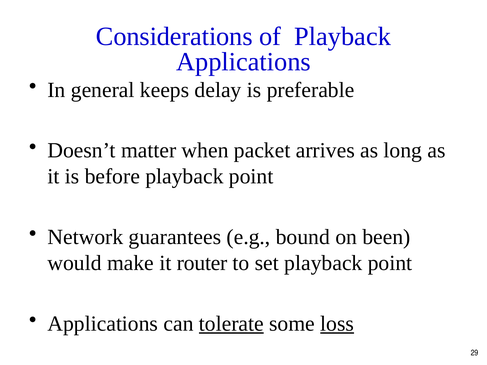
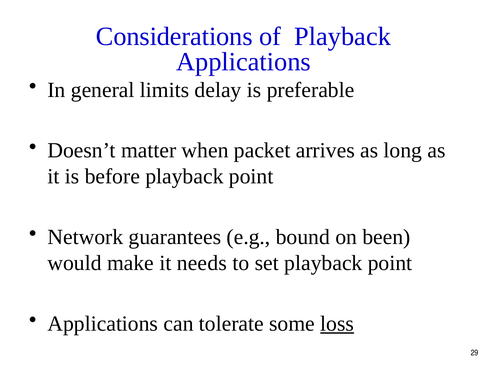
keeps: keeps -> limits (165, 90)
router: router -> needs (202, 263)
tolerate underline: present -> none (231, 324)
